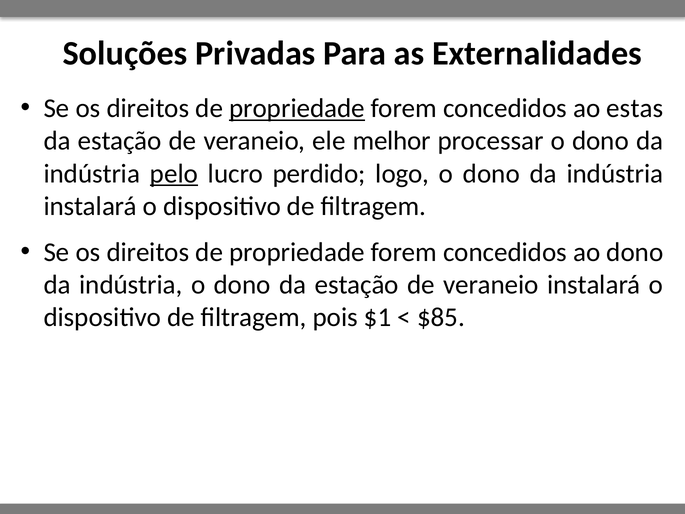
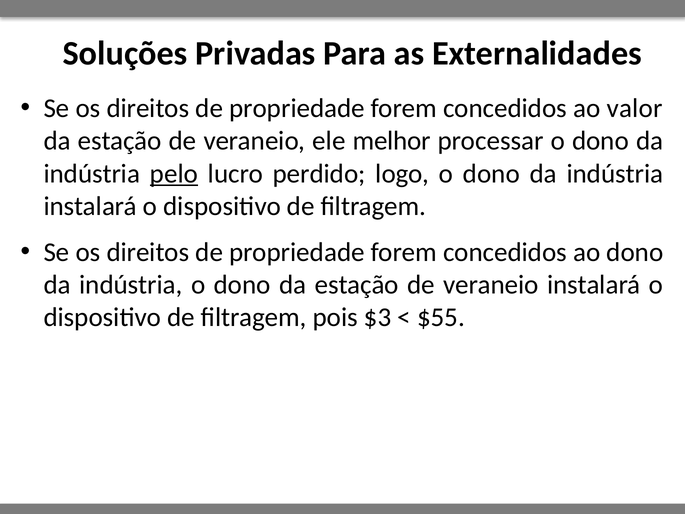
propriedade underline: present -> none (297, 108)
estas: estas -> valor (635, 108)
$1: $1 -> $3 (378, 317)
$85: $85 -> $55 (441, 317)
